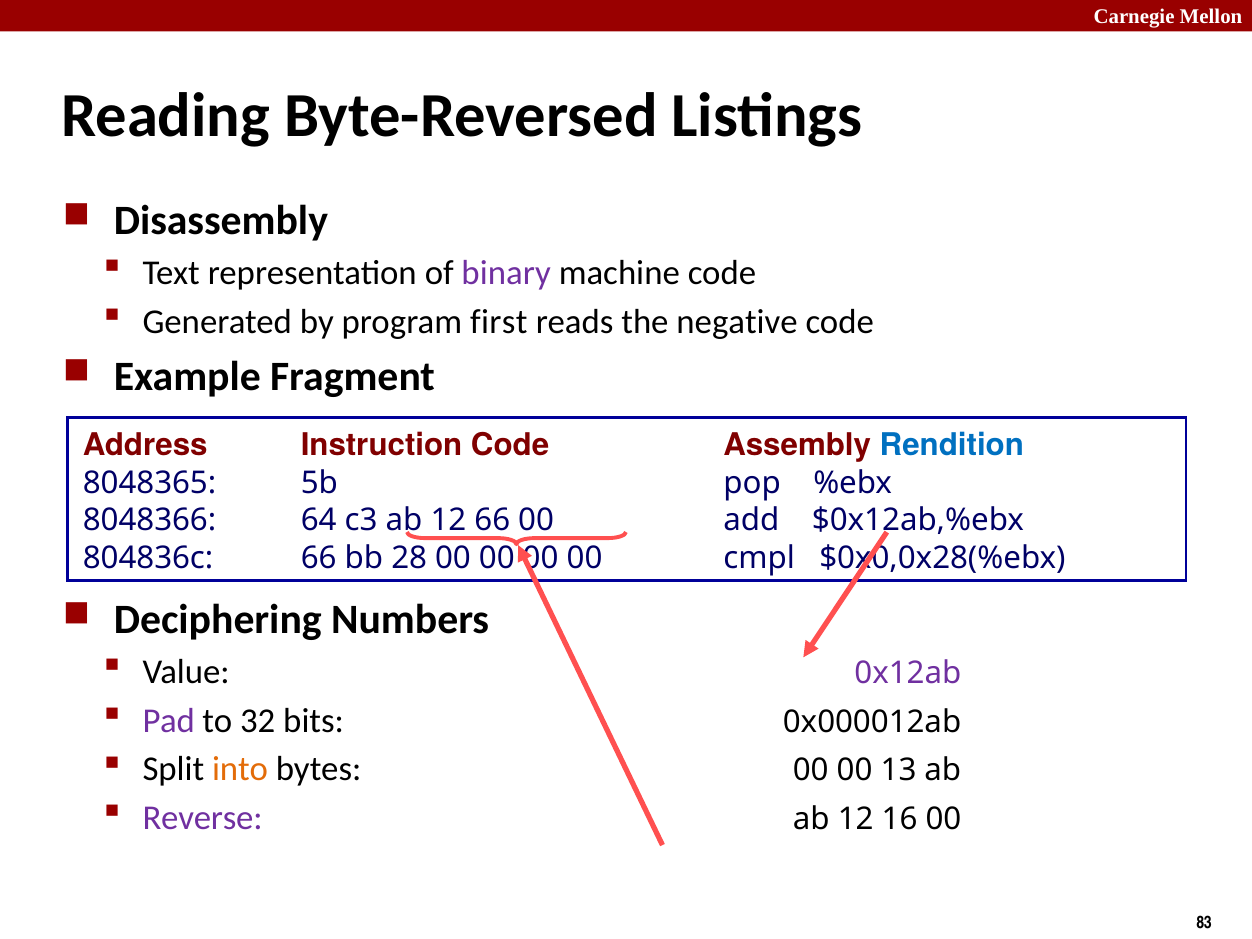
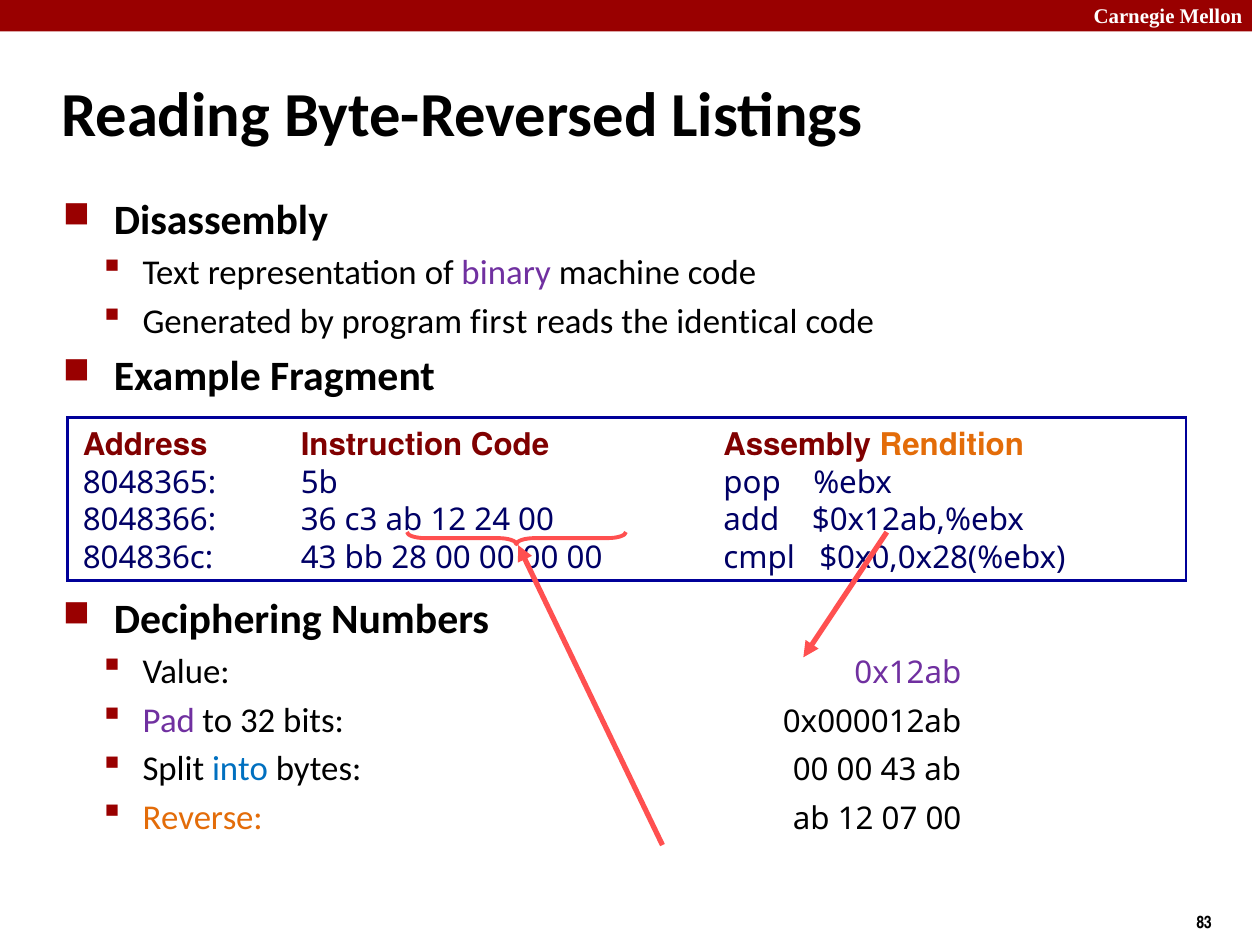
negative: negative -> identical (737, 322)
Rendition colour: blue -> orange (952, 445)
64: 64 -> 36 (319, 520)
12 66: 66 -> 24 (492, 520)
804836c 66: 66 -> 43 (319, 558)
into colour: orange -> blue (240, 769)
00 13: 13 -> 43 (899, 771)
Reverse colour: purple -> orange (203, 818)
16: 16 -> 07 (900, 819)
